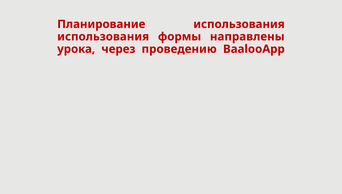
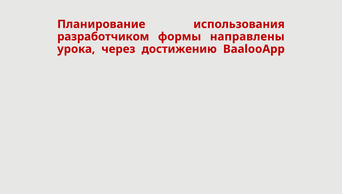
использования: использования -> разработчиком (103, 37)
проведению: проведению -> достижению (179, 49)
